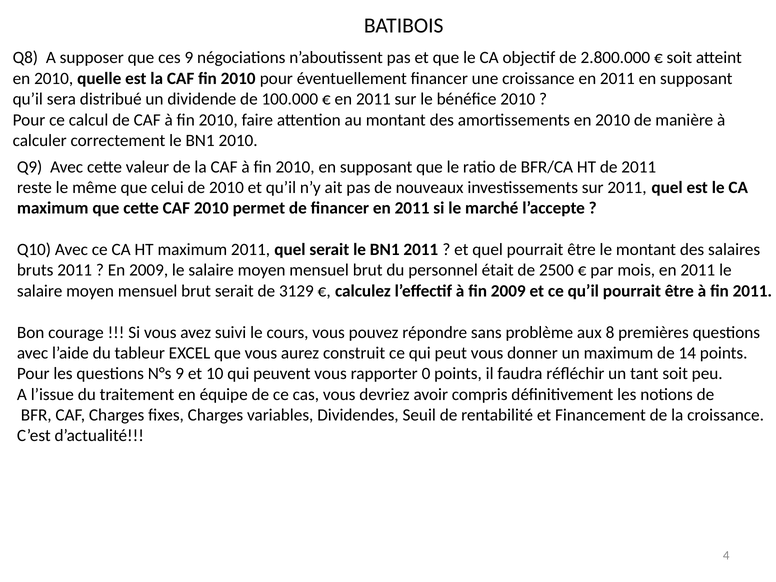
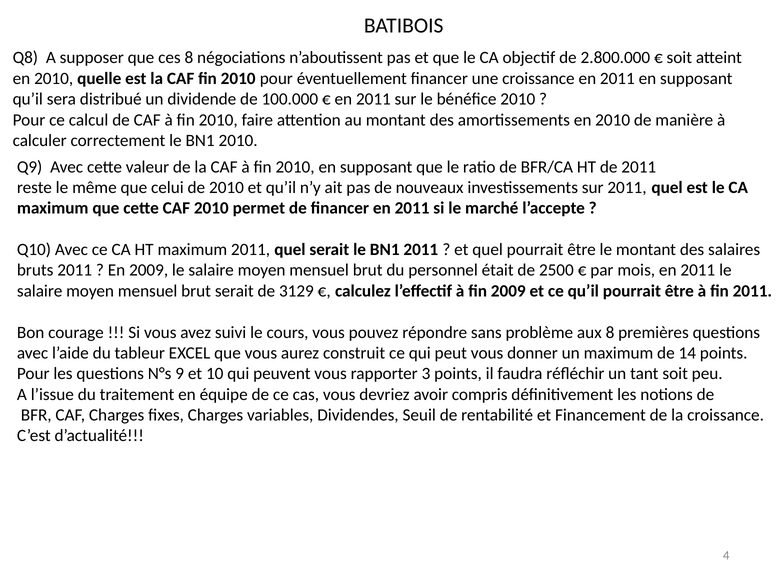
ces 9: 9 -> 8 (189, 58)
0: 0 -> 3 (426, 374)
